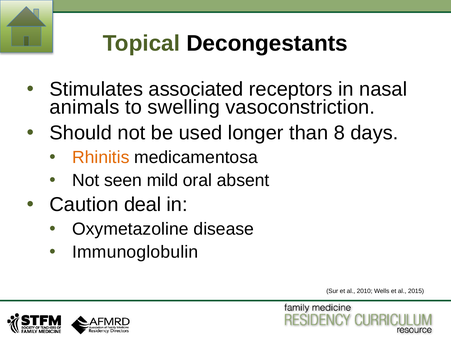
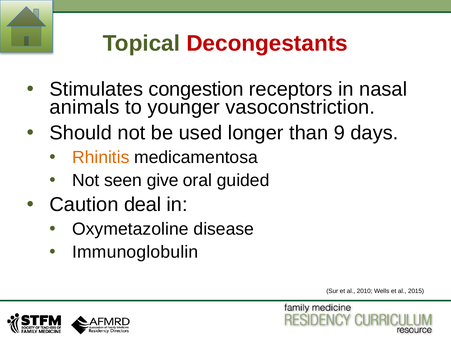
Decongestants colour: black -> red (267, 43)
associated: associated -> congestion (196, 89)
swelling: swelling -> younger (184, 107)
8: 8 -> 9 (339, 133)
mild: mild -> give (163, 180)
absent: absent -> guided (243, 180)
